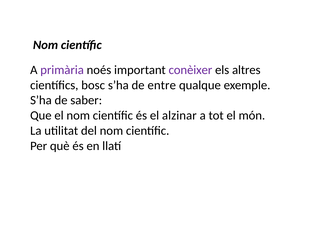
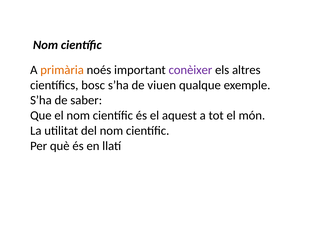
primària colour: purple -> orange (62, 70)
entre: entre -> viuen (162, 85)
alzinar: alzinar -> aquest (179, 116)
